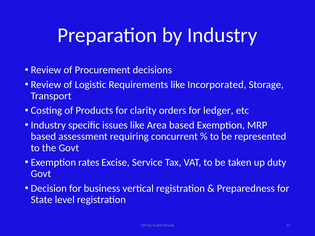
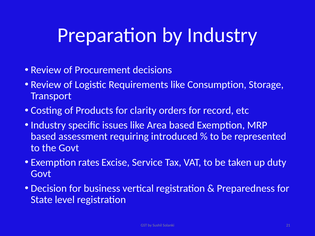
Incorporated: Incorporated -> Consumption (217, 85)
ledger: ledger -> record (218, 111)
concurrent: concurrent -> introduced (174, 137)
